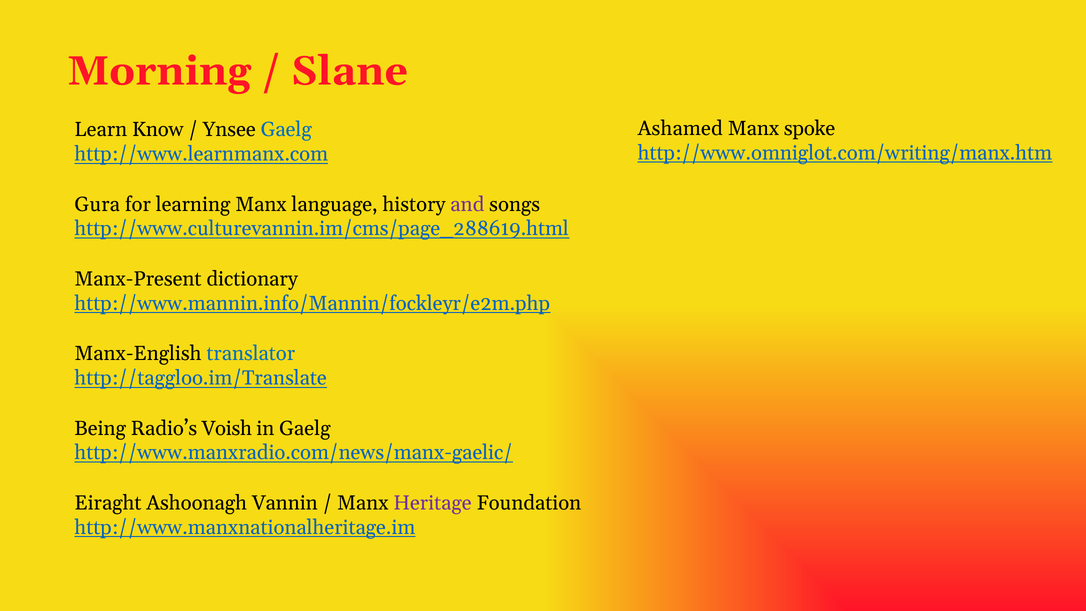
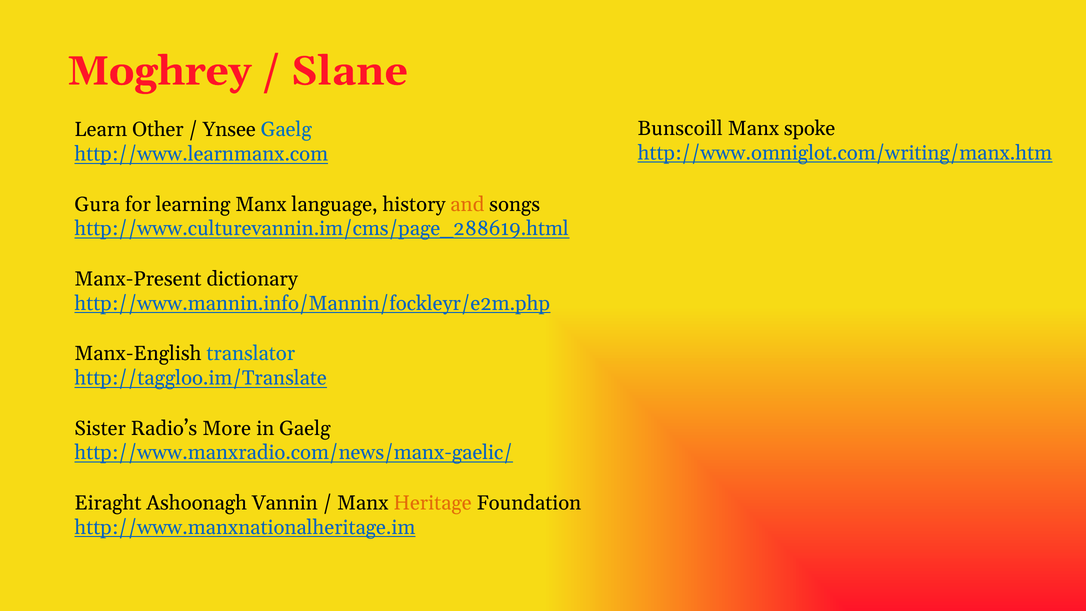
Morning: Morning -> Moghrey (159, 71)
Ashamed: Ashamed -> Bunscoill (680, 128)
Know: Know -> Other (158, 130)
and colour: purple -> orange (467, 204)
Being: Being -> Sister (100, 428)
Voish: Voish -> More (227, 428)
Heritage colour: purple -> orange (433, 503)
